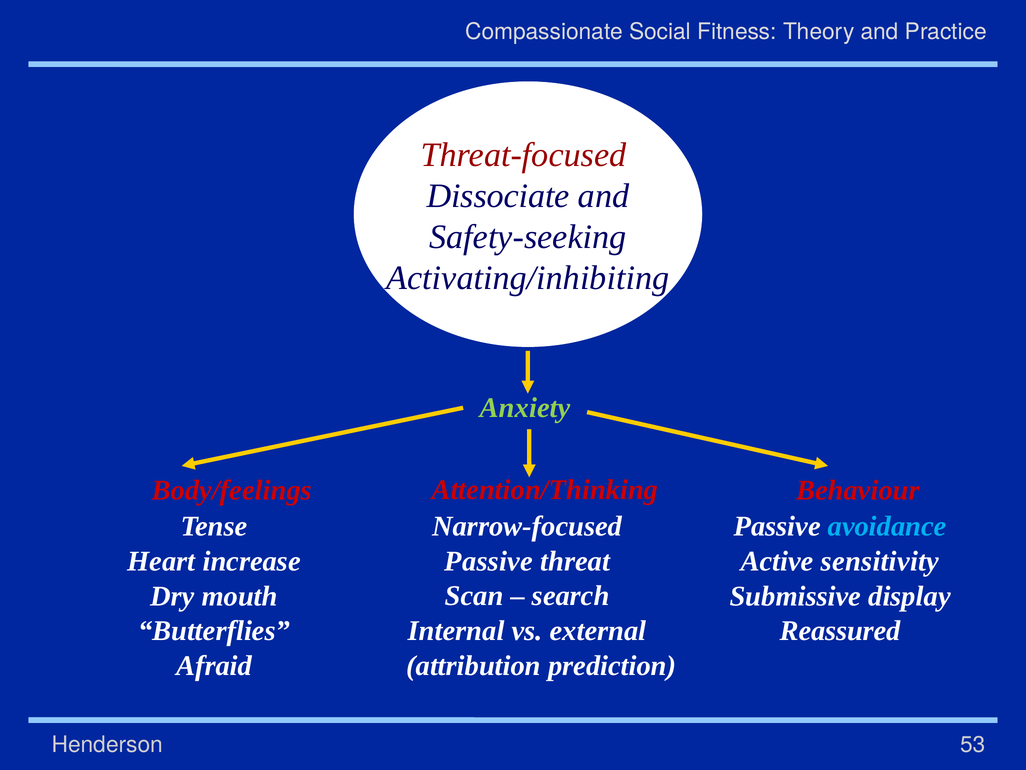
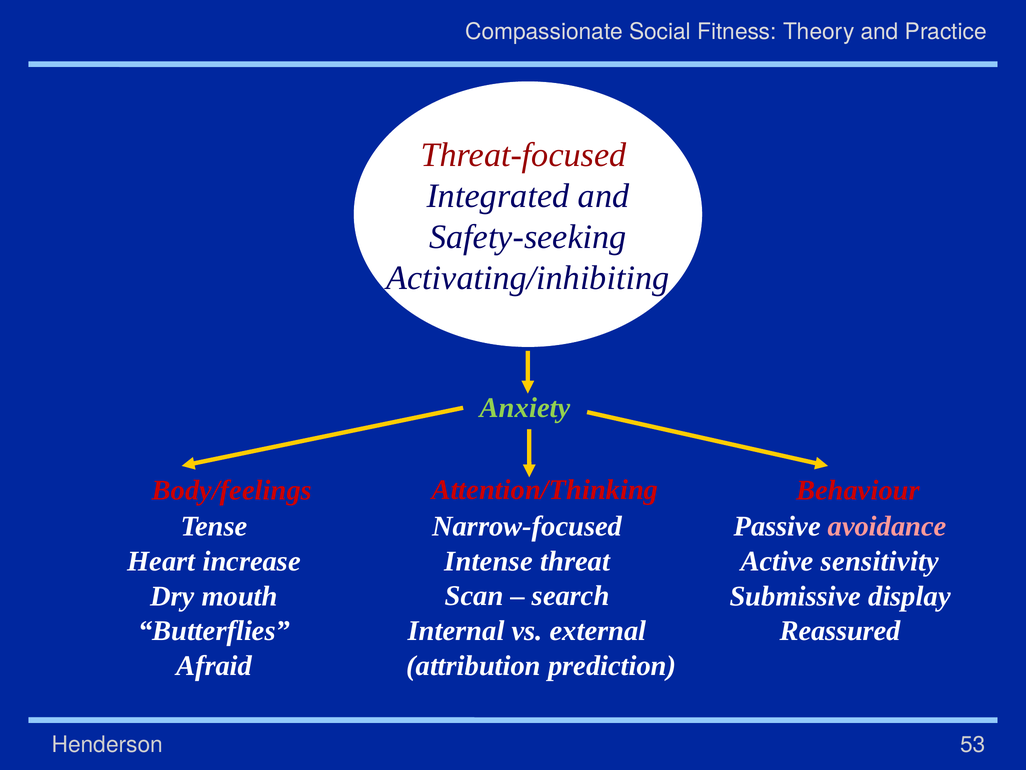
Dissociate: Dissociate -> Integrated (498, 196)
avoidance colour: light blue -> pink (887, 526)
Passive: Passive -> Intense (489, 561)
